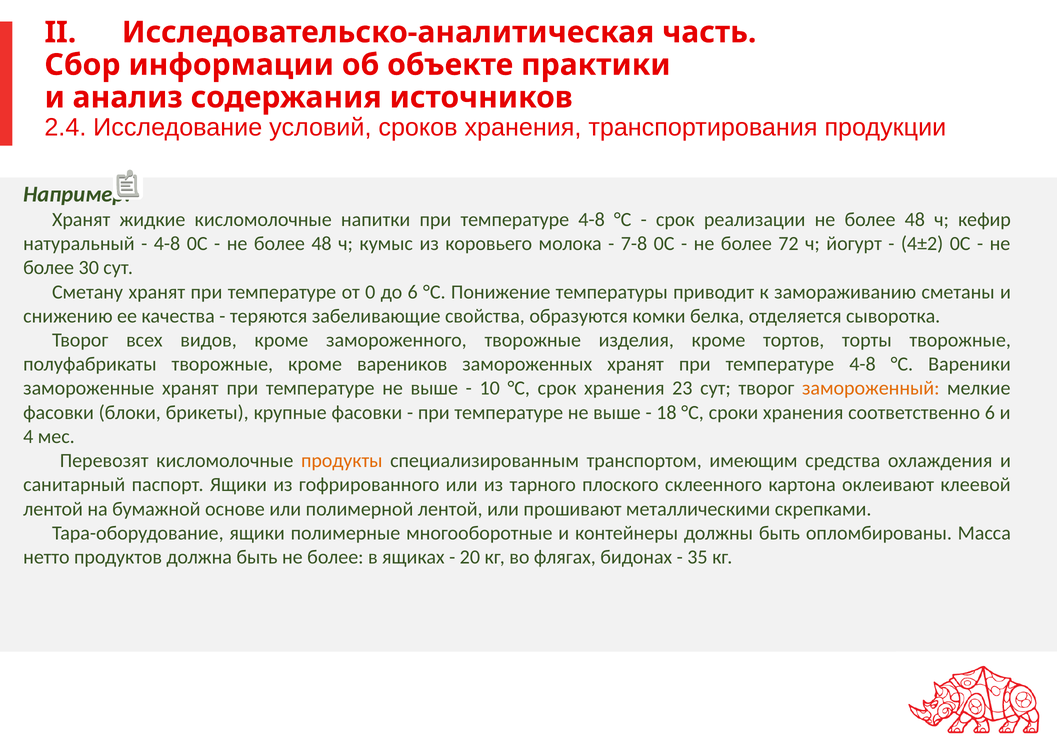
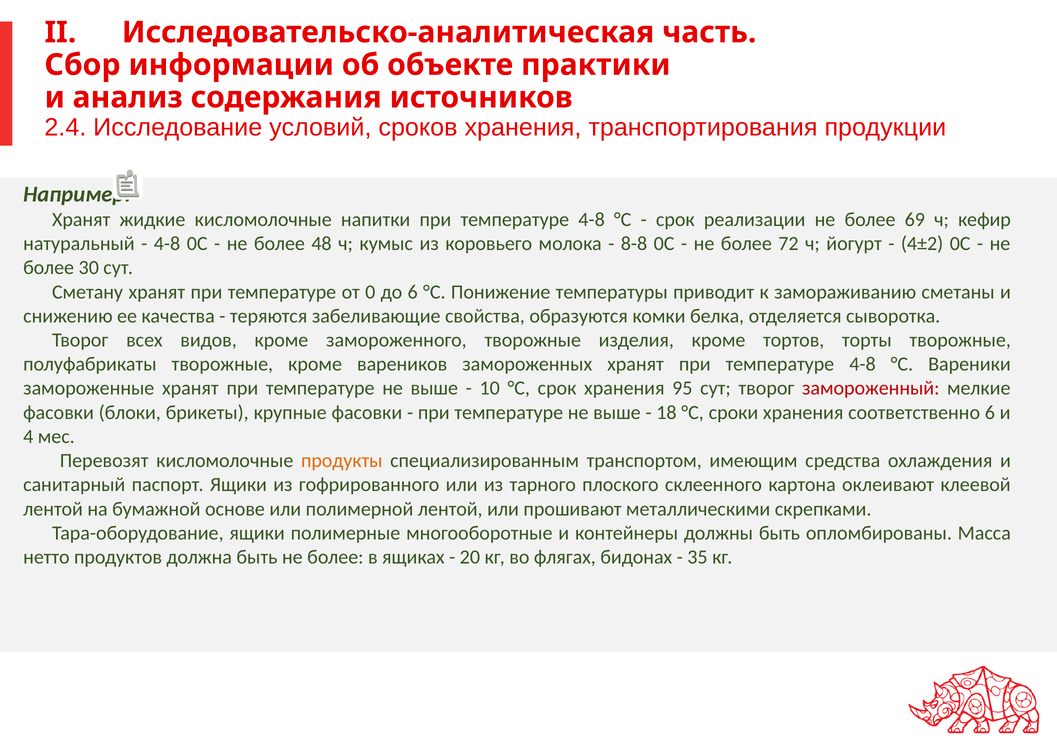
реализации не более 48: 48 -> 69 (915, 219)
7-8: 7-8 -> 8-8 (634, 244)
23: 23 -> 95 (682, 388)
замороженный colour: orange -> red (871, 388)
